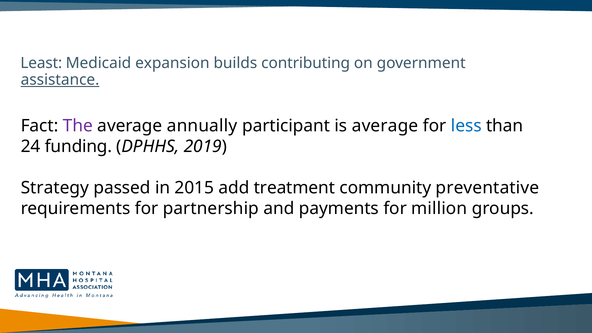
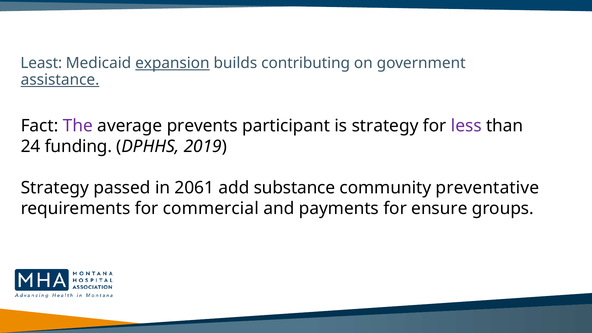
expansion underline: none -> present (172, 63)
annually: annually -> prevents (202, 126)
is average: average -> strategy (385, 126)
less colour: blue -> purple (466, 126)
2015: 2015 -> 2061 (194, 188)
treatment: treatment -> substance (294, 188)
partnership: partnership -> commercial (211, 209)
million: million -> ensure (439, 209)
